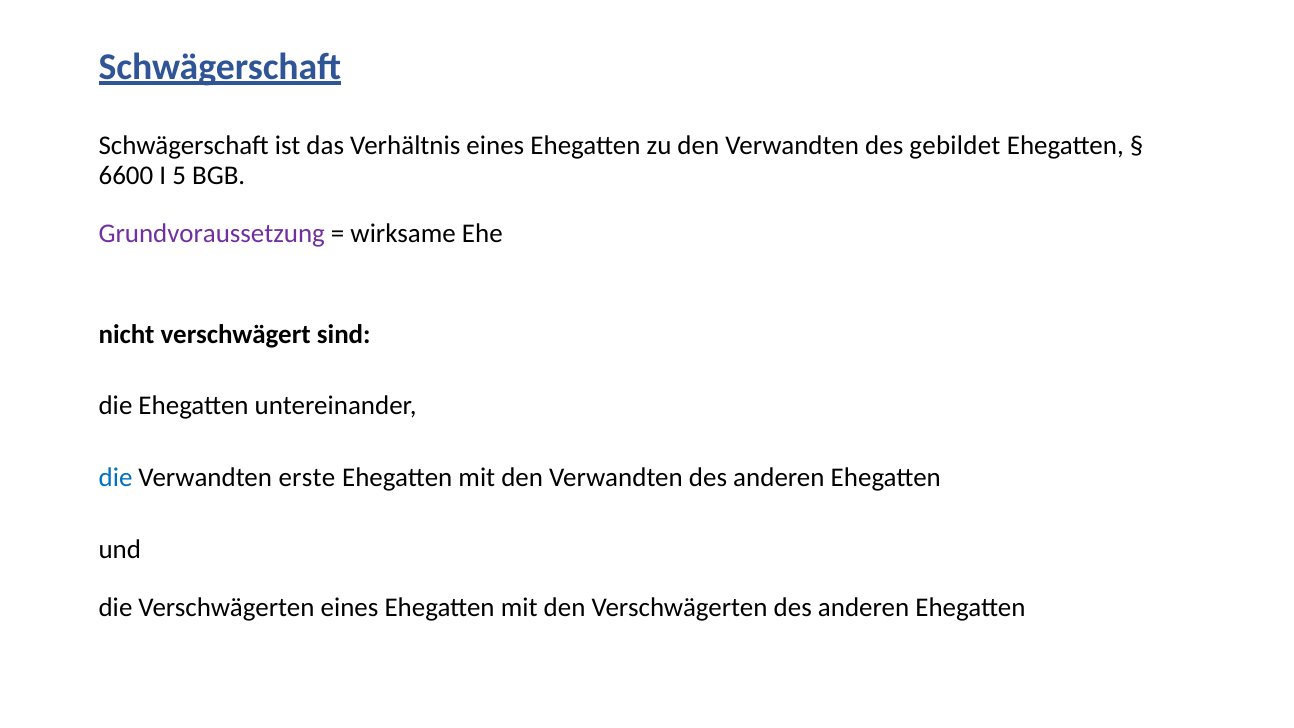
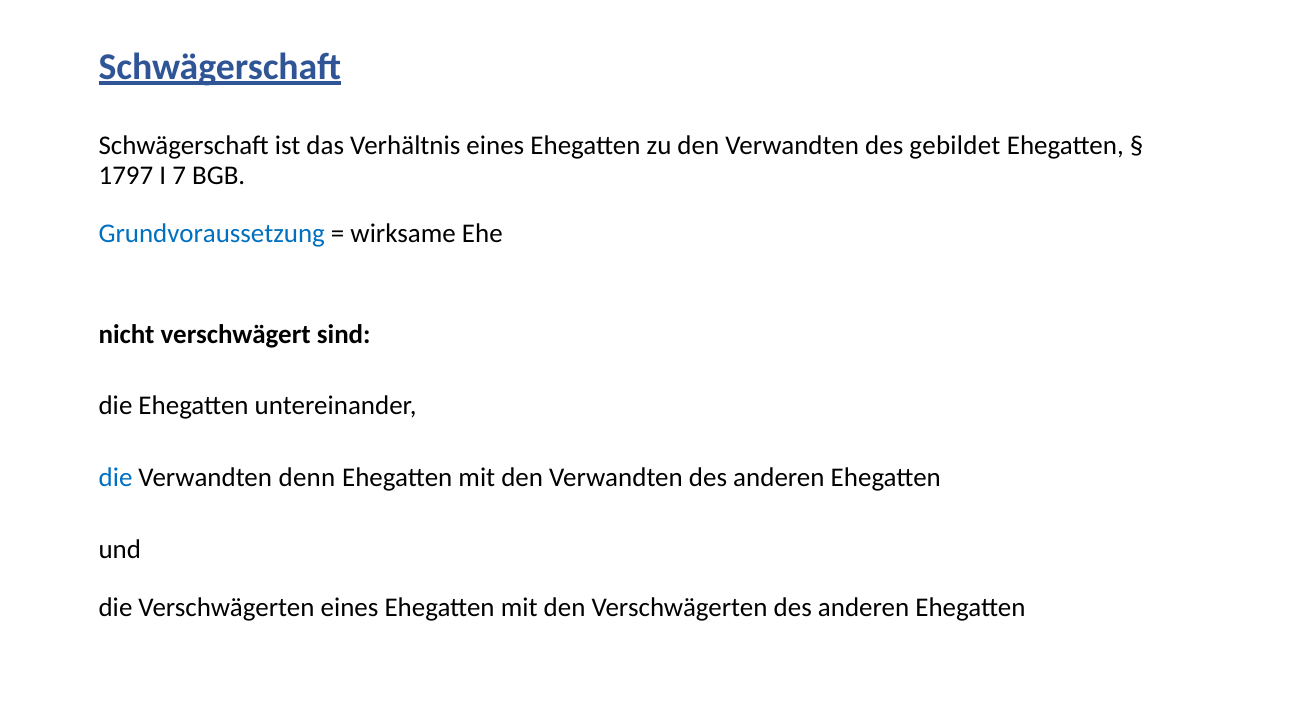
6600: 6600 -> 1797 (126, 175)
5: 5 -> 7 (179, 175)
Grundvoraussetzung colour: purple -> blue (212, 233)
erste: erste -> denn (307, 478)
